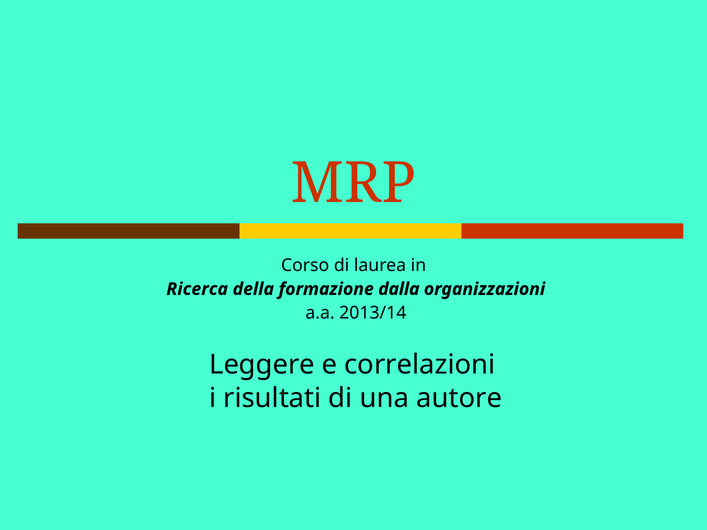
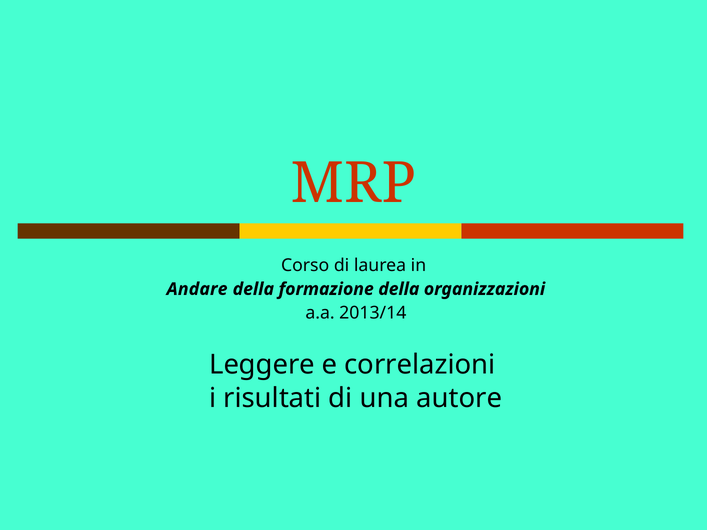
Ricerca: Ricerca -> Andare (197, 289)
formazione dalla: dalla -> della (399, 289)
